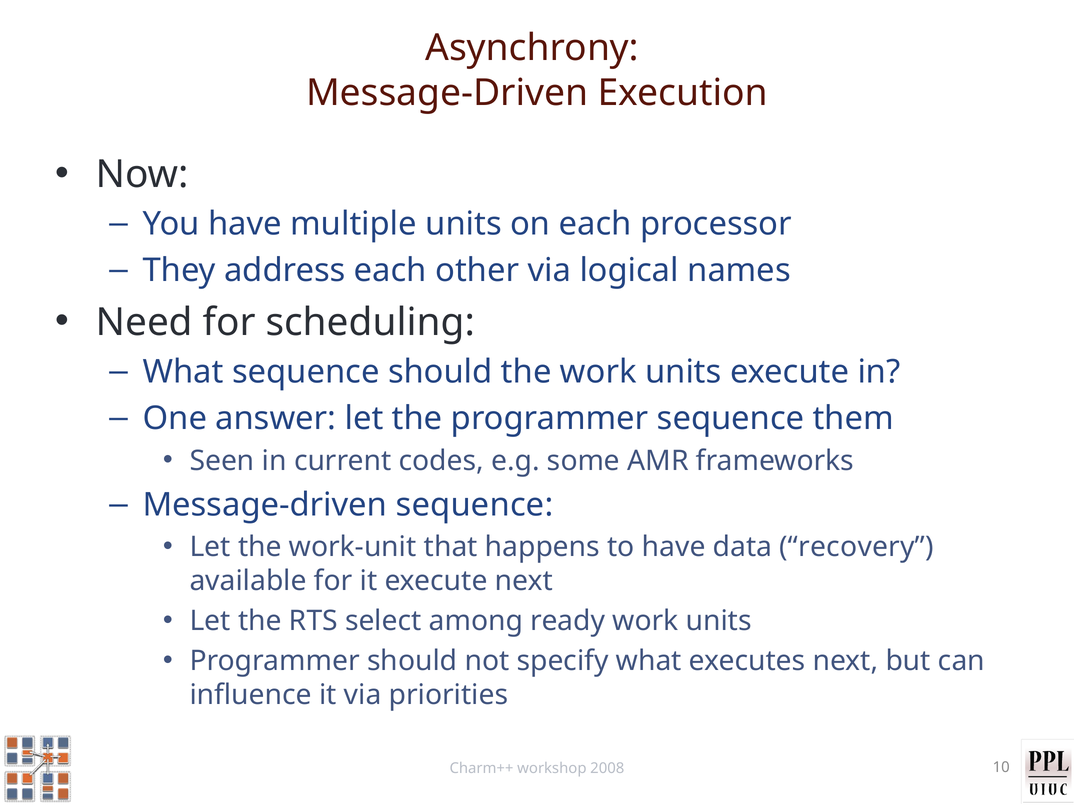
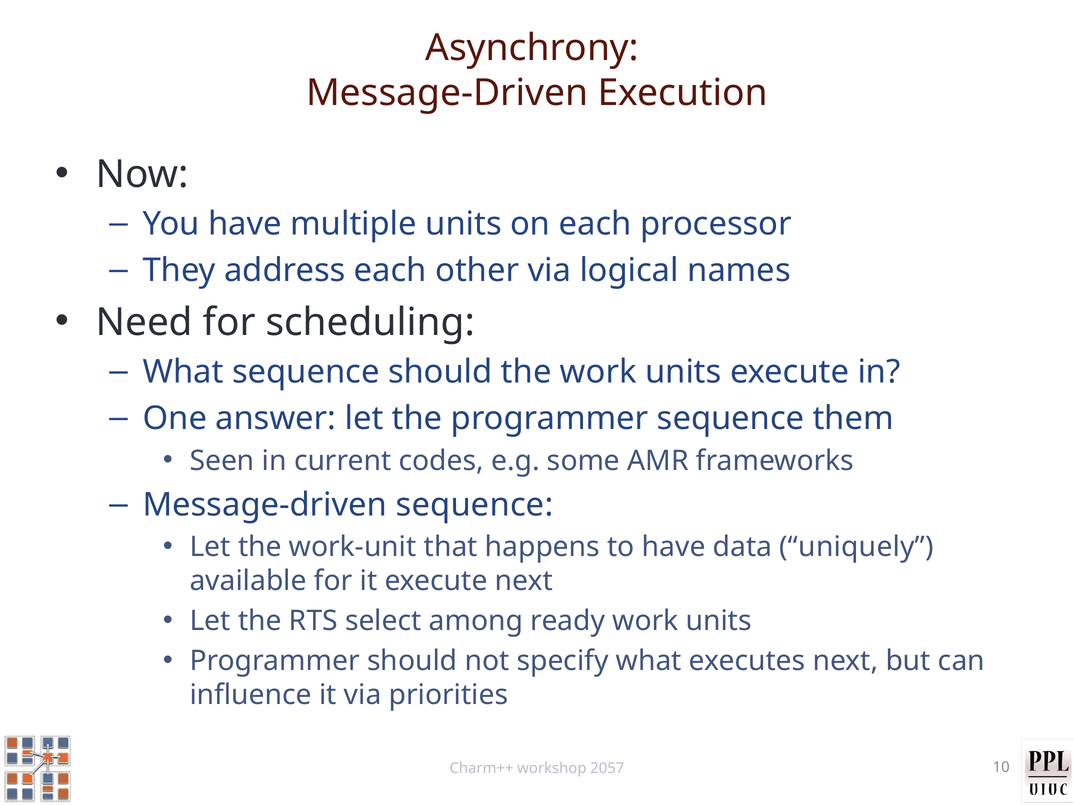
recovery: recovery -> uniquely (857, 547)
2008: 2008 -> 2057 (607, 769)
